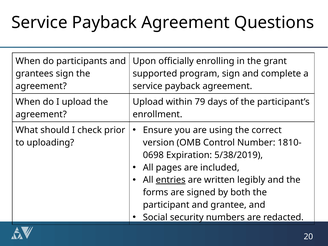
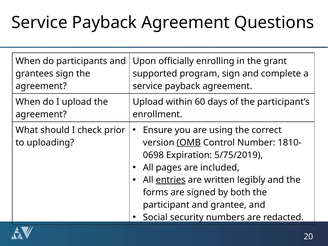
79: 79 -> 60 (200, 102)
OMB underline: none -> present (189, 143)
5/38/2019: 5/38/2019 -> 5/75/2019 (239, 155)
